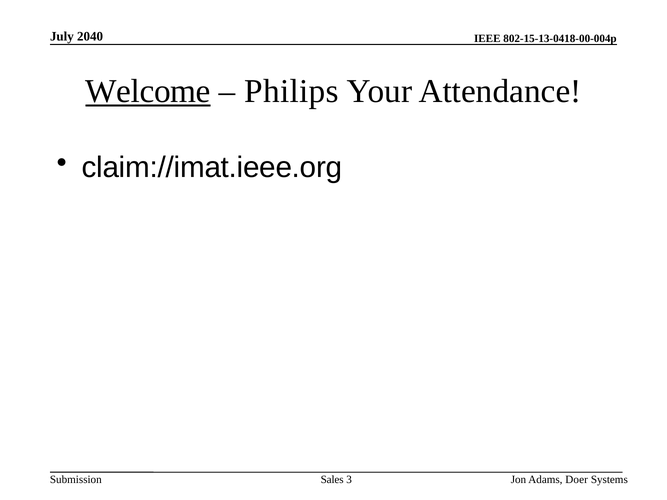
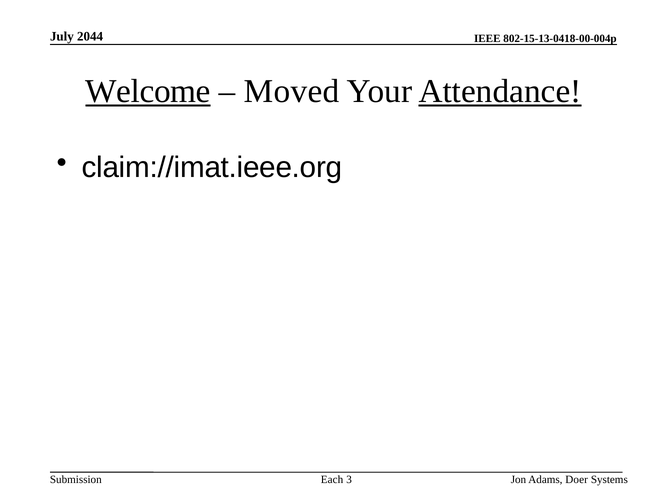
2040: 2040 -> 2044 (90, 36)
Philips: Philips -> Moved (292, 91)
Attendance underline: none -> present (500, 91)
Sales: Sales -> Each (332, 480)
